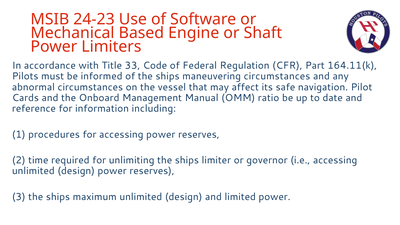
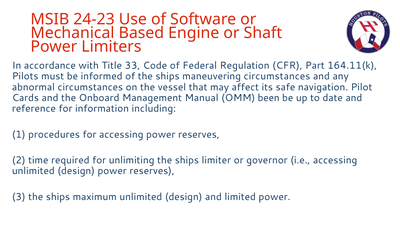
ratio: ratio -> been (269, 98)
